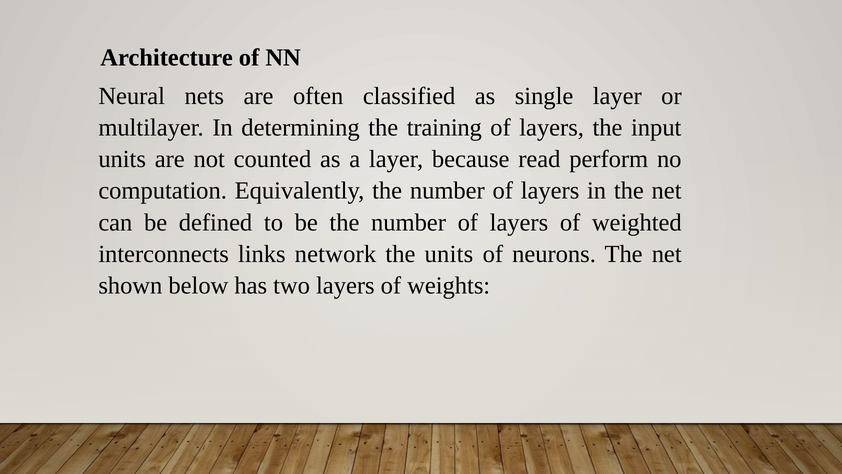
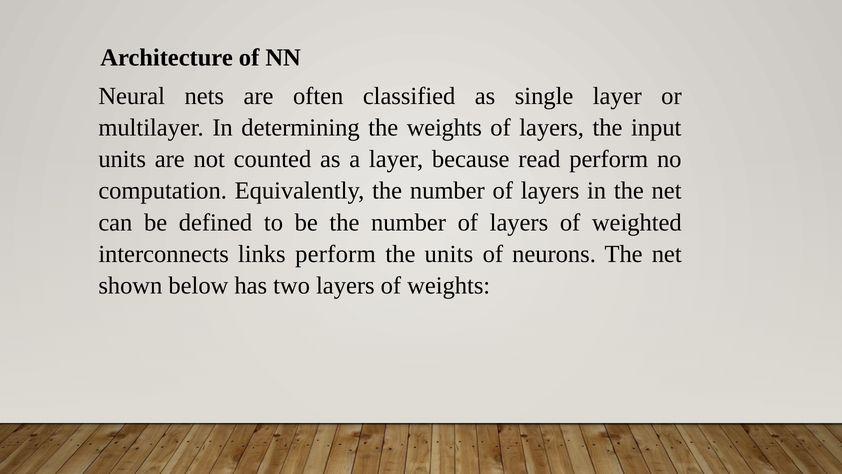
the training: training -> weights (444, 128)
links network: network -> perform (335, 254)
